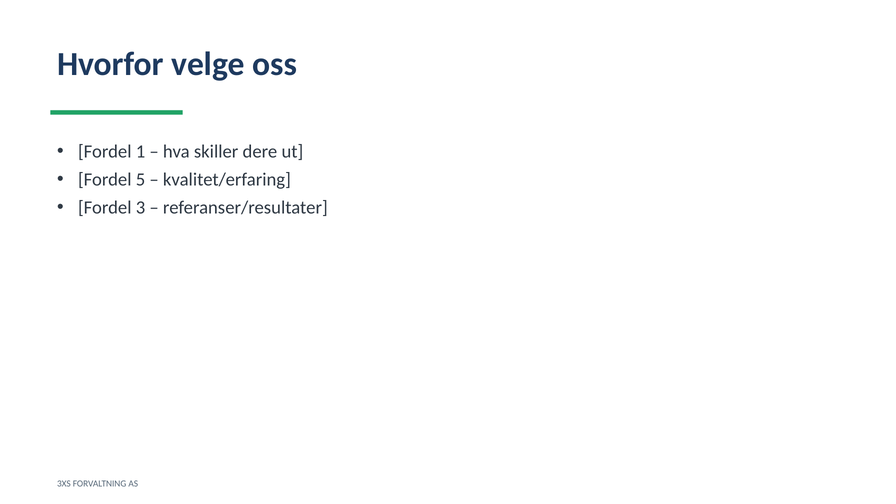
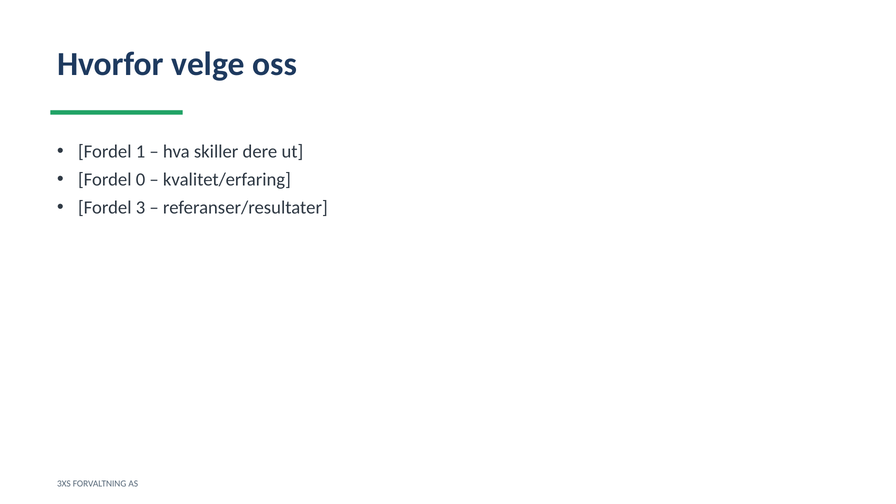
5: 5 -> 0 (141, 180)
